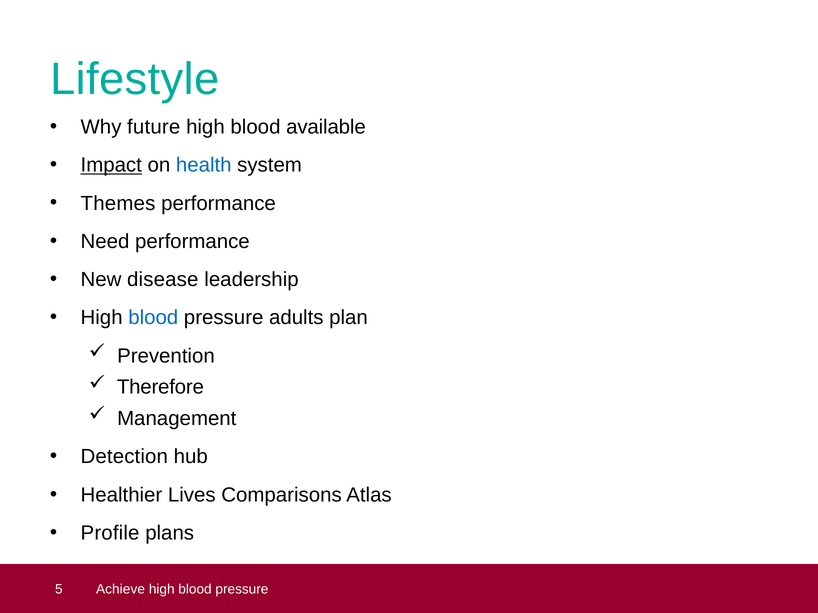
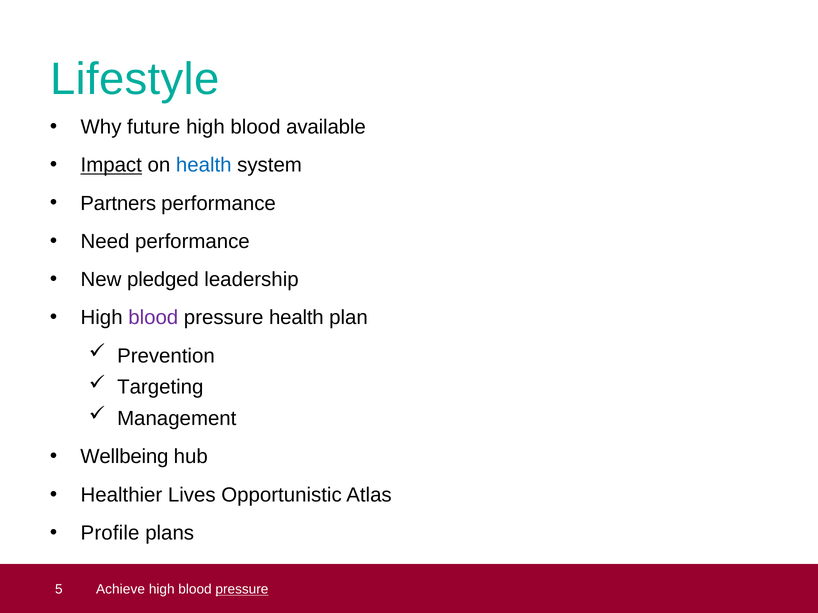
Themes: Themes -> Partners (118, 204)
disease: disease -> pledged (163, 280)
blood colour: blue -> purple (153, 318)
pressure adults: adults -> health (296, 318)
Therefore: Therefore -> Targeting (160, 388)
Detection: Detection -> Wellbeing (124, 457)
Comparisons: Comparisons -> Opportunistic (282, 495)
pressure underline: none -> present (242, 590)
